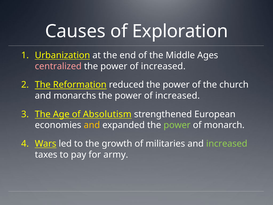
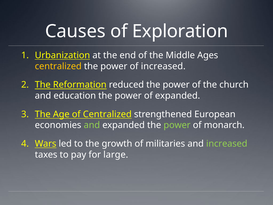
centralized colour: pink -> yellow (58, 66)
monarchs: monarchs -> education (75, 96)
increased: increased -> expanded (178, 96)
of Absolutism: Absolutism -> Centralized (107, 114)
and colour: yellow -> light green (92, 125)
army: army -> large (116, 154)
